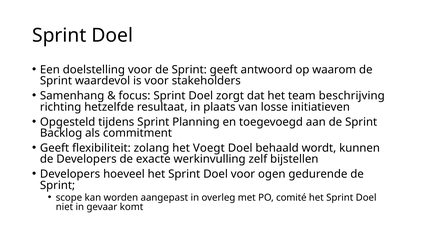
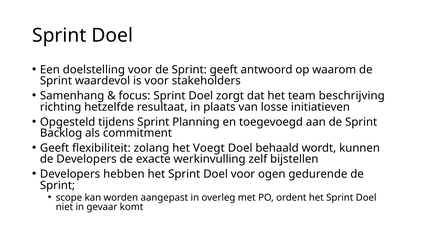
hoeveel: hoeveel -> hebben (124, 174)
comité: comité -> ordent (291, 197)
